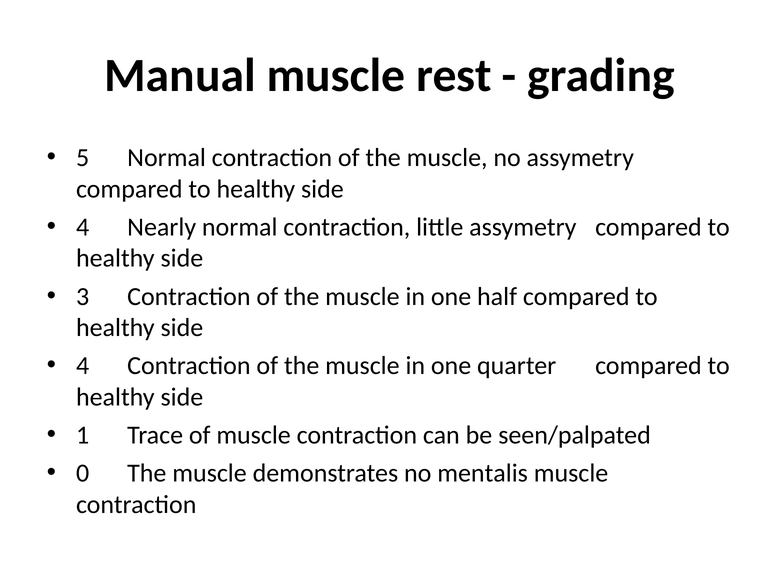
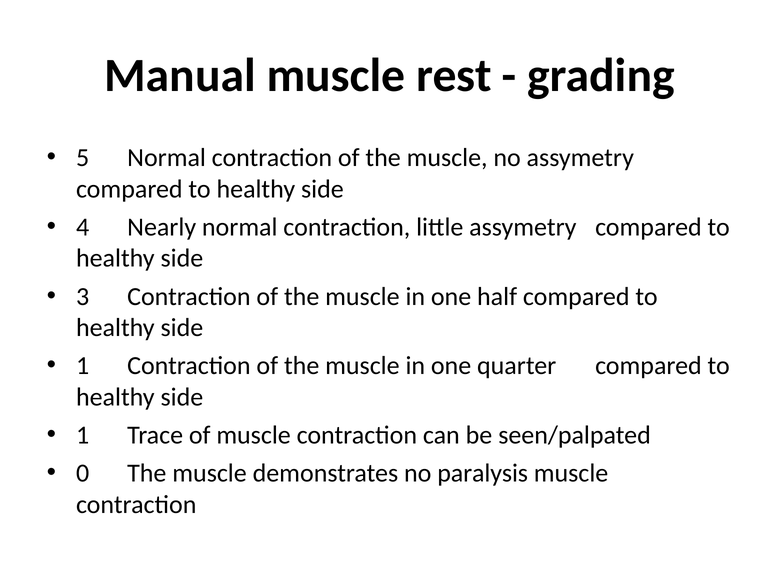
4: 4 -> 1 (83, 366)
mentalis: mentalis -> paralysis (483, 473)
